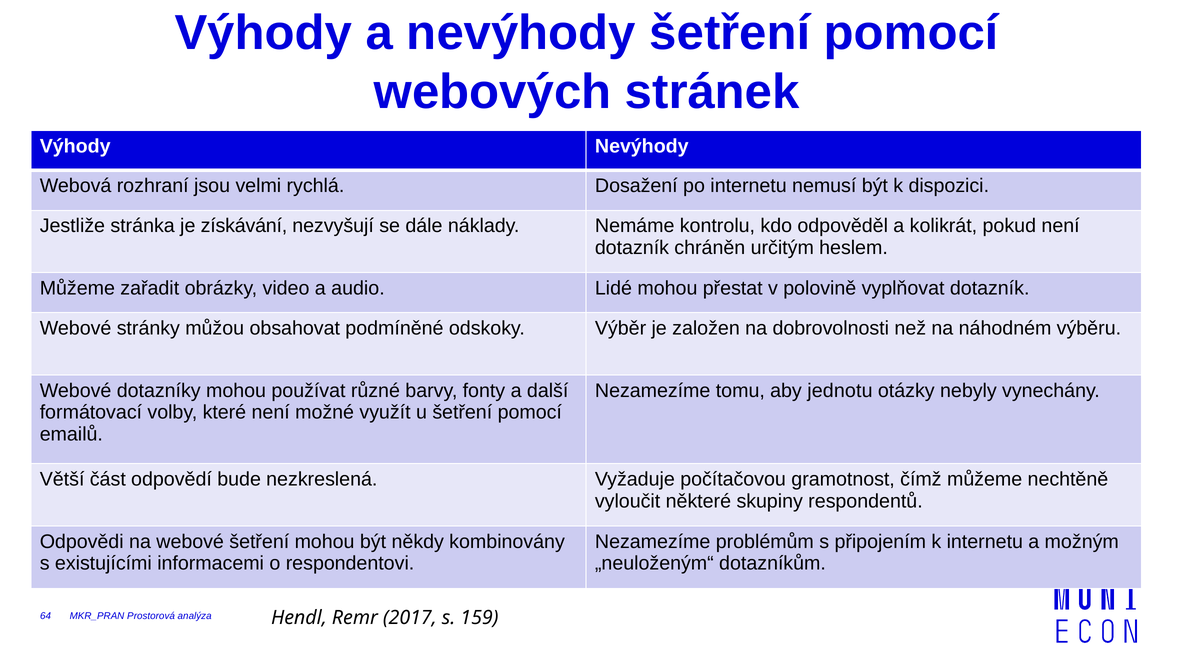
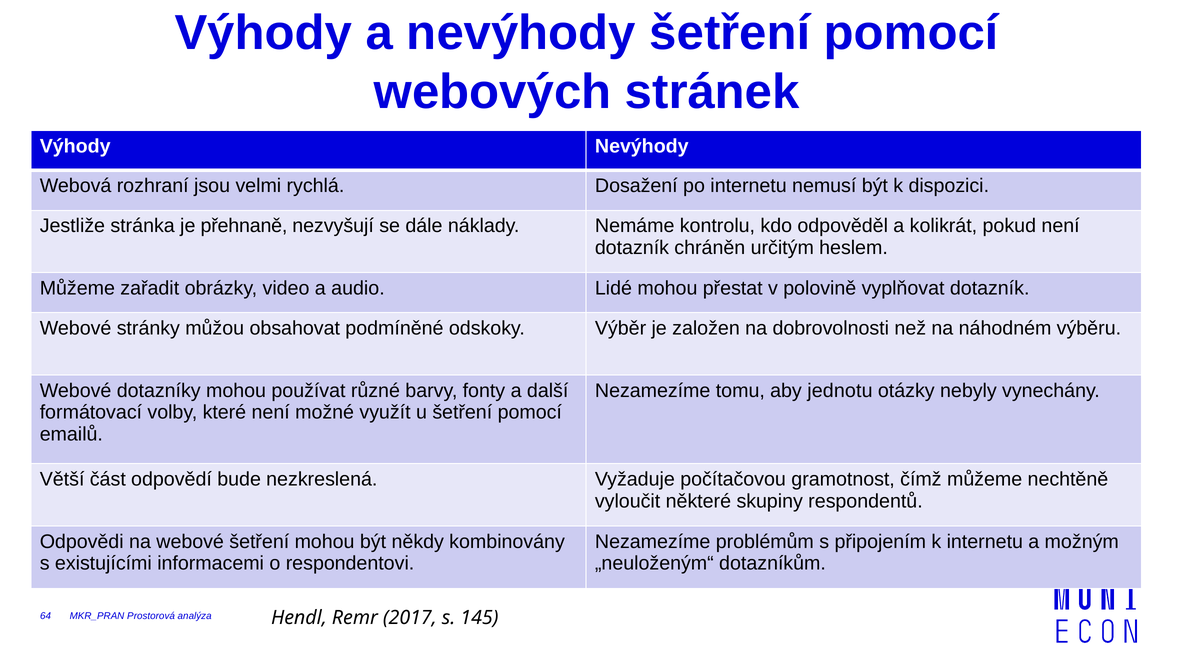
získávání: získávání -> přehnaně (244, 226)
159: 159 -> 145 (479, 618)
